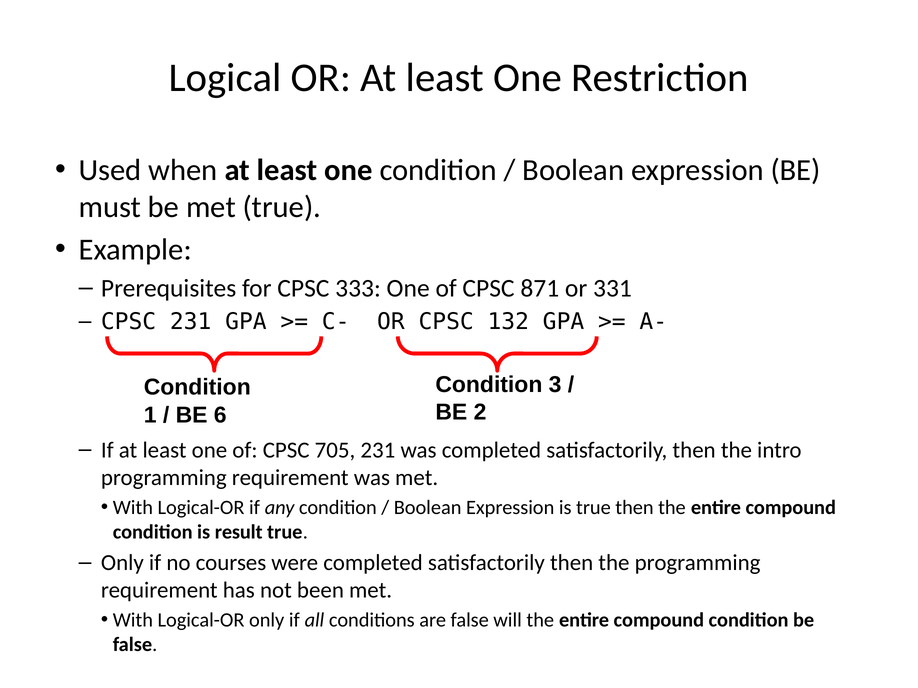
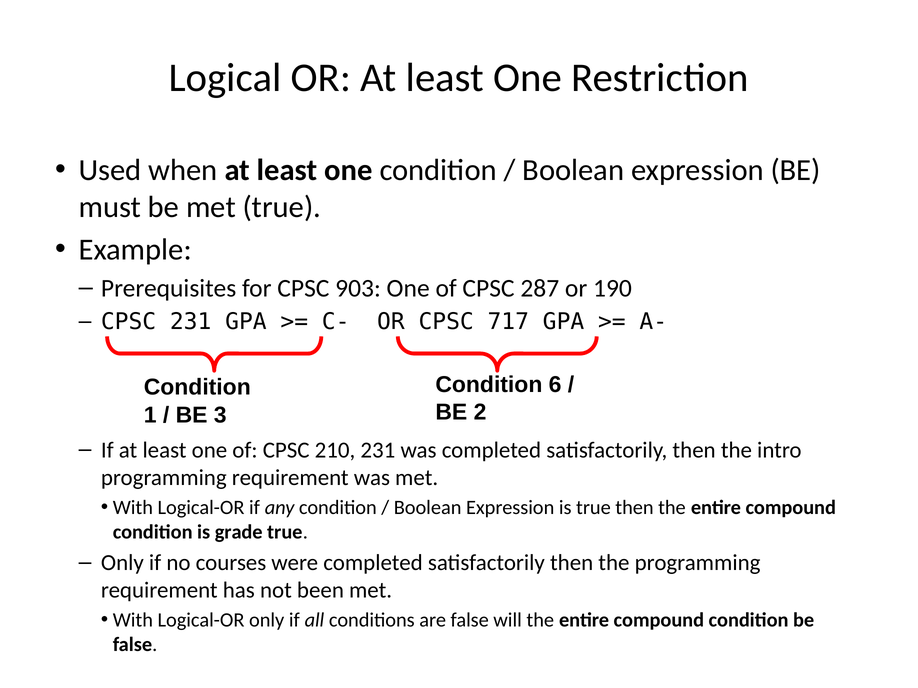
333: 333 -> 903 (358, 288)
871: 871 -> 287 (540, 288)
331: 331 -> 190 (613, 288)
132: 132 -> 717 (508, 322)
3: 3 -> 6 (555, 385)
6: 6 -> 3 (220, 415)
705: 705 -> 210 (335, 450)
result: result -> grade (239, 532)
